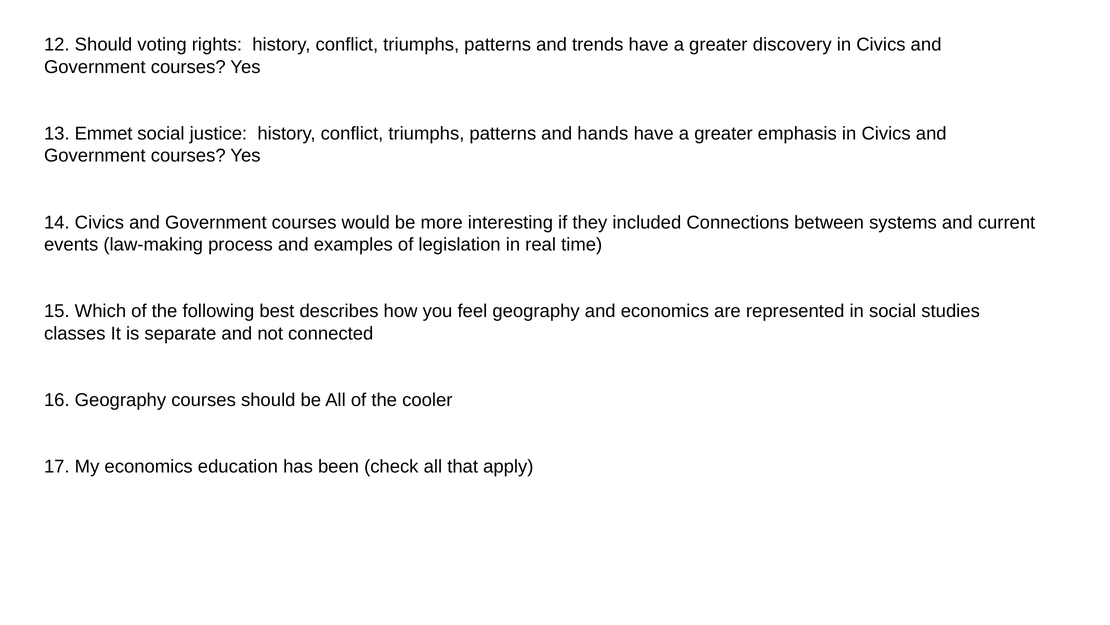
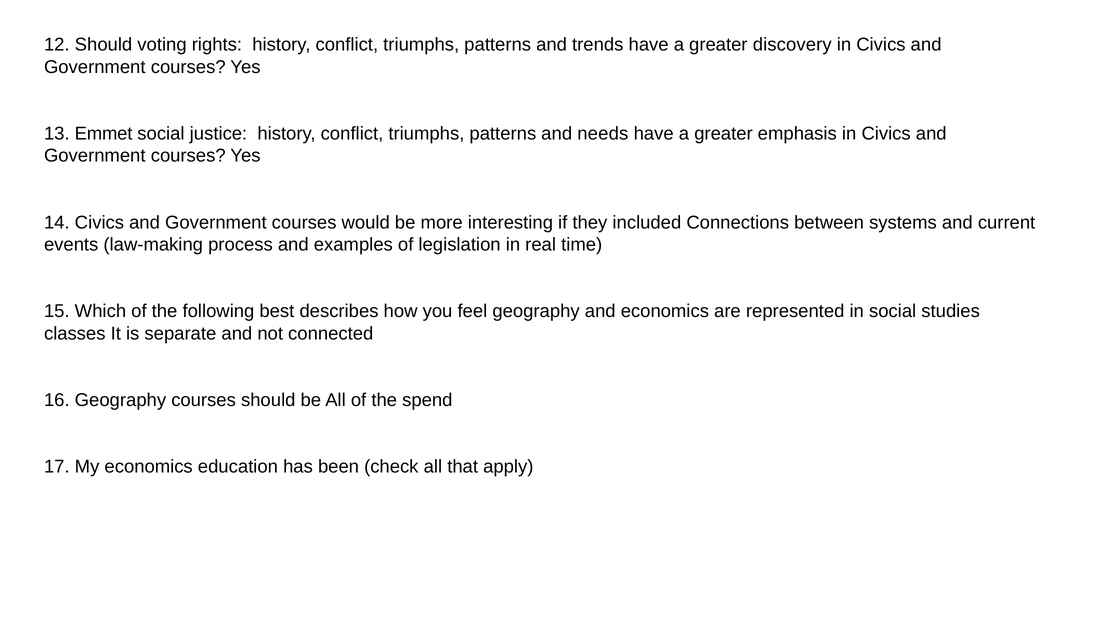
hands: hands -> needs (603, 133)
cooler: cooler -> spend (427, 400)
